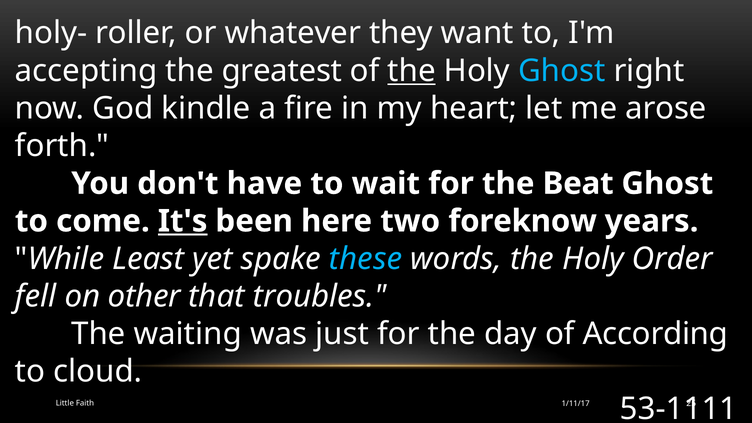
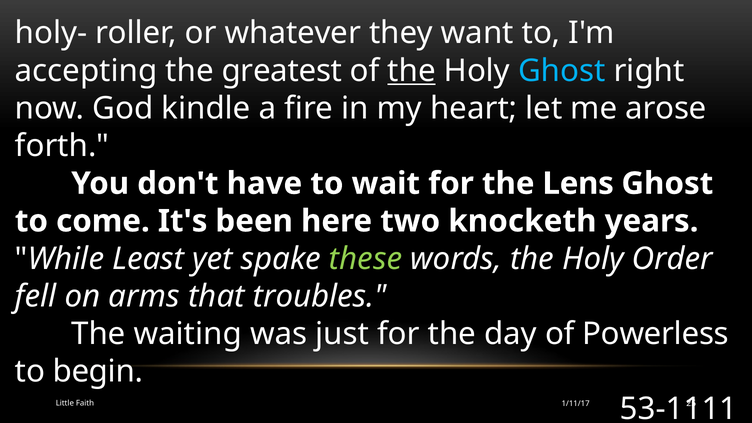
Beat: Beat -> Lens (578, 184)
It's underline: present -> none (183, 221)
foreknow: foreknow -> knocketh (522, 221)
these colour: light blue -> light green (366, 259)
other: other -> arms (144, 296)
According: According -> Powerless (656, 334)
cloud: cloud -> begin (98, 371)
